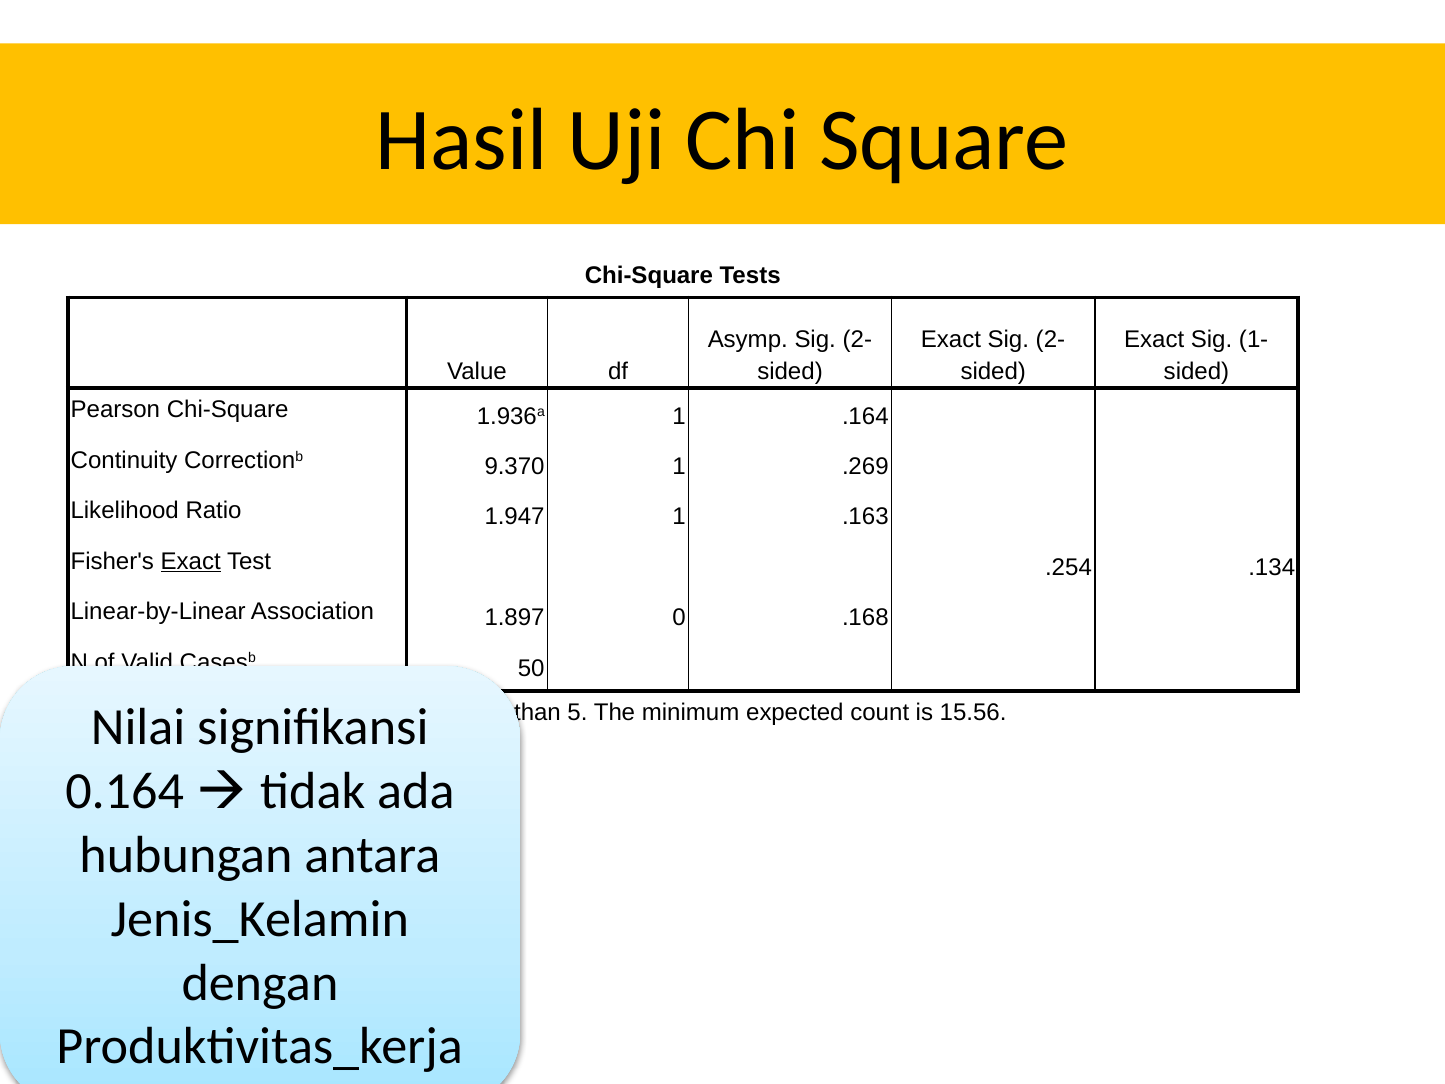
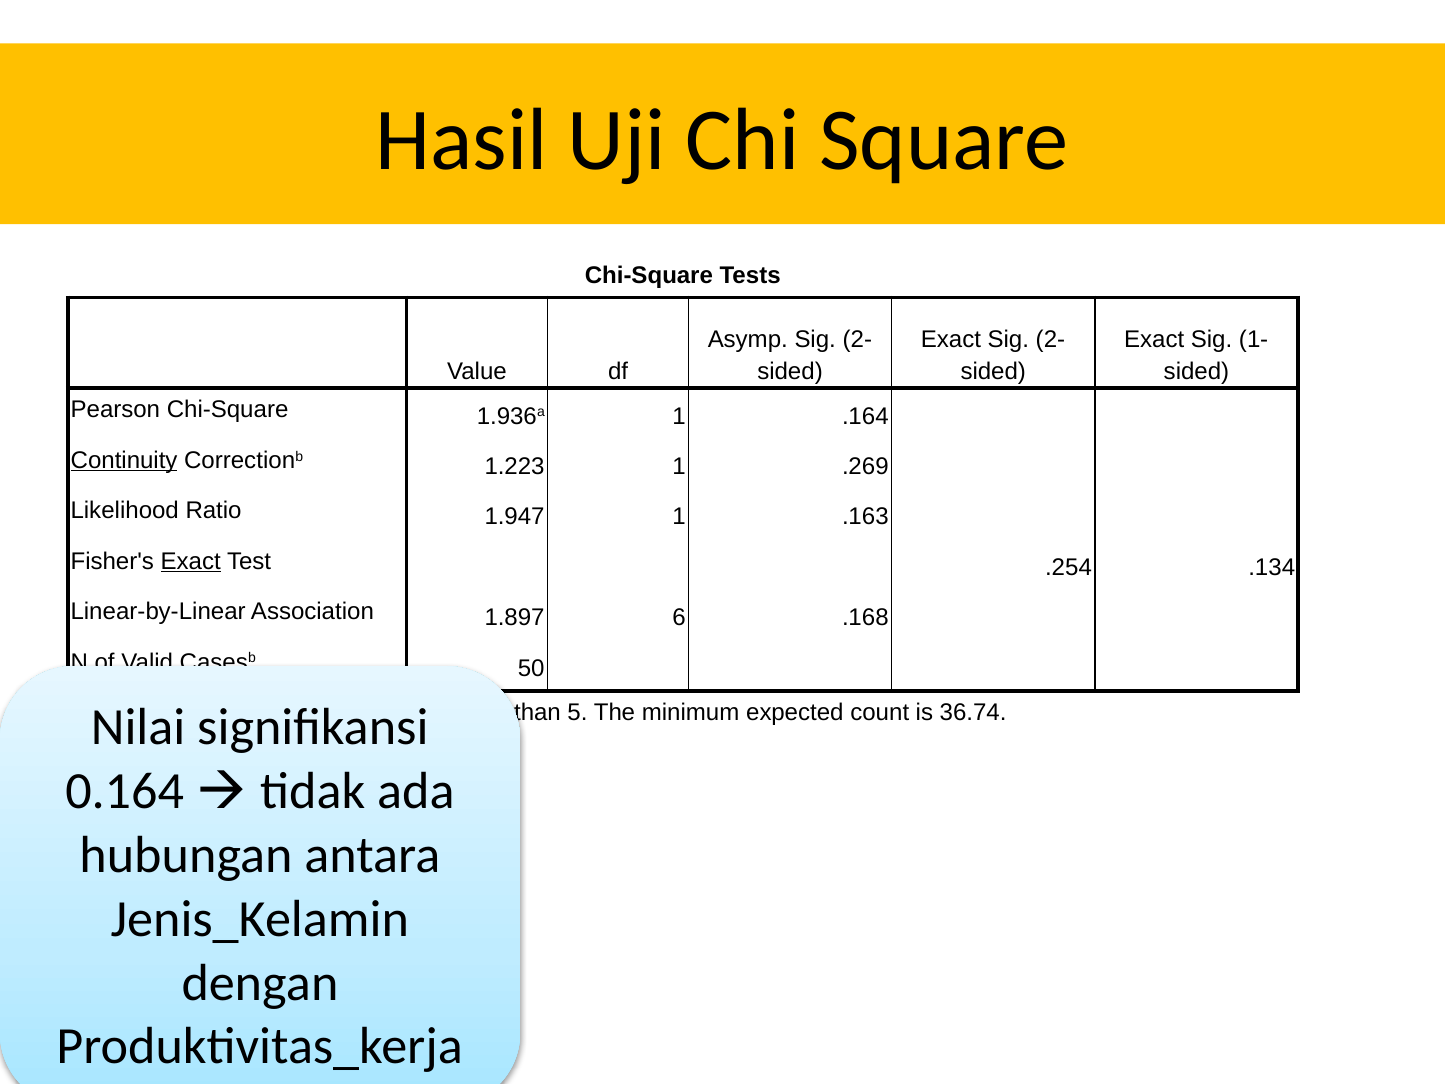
Continuity underline: none -> present (124, 460)
9.370: 9.370 -> 1.223 (515, 466)
1.897 0: 0 -> 6 (679, 618)
15.56: 15.56 -> 36.74 (973, 713)
